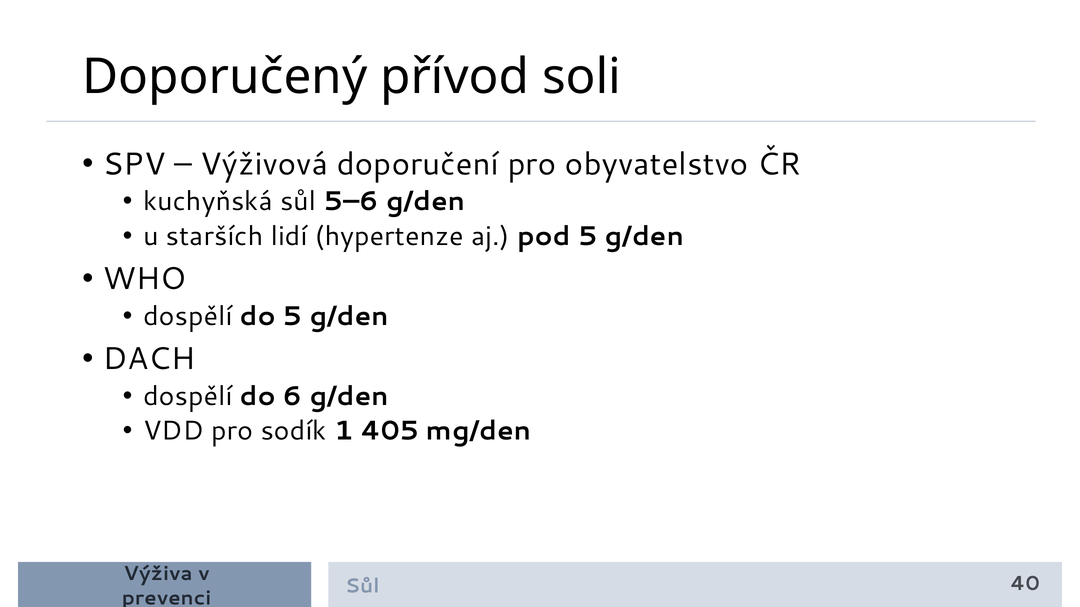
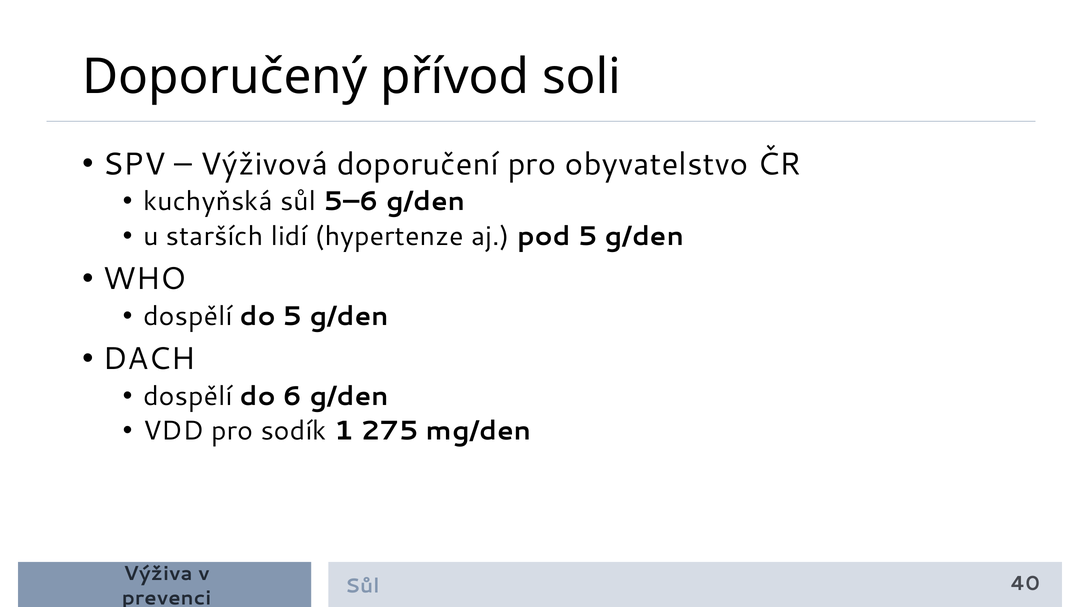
405: 405 -> 275 (390, 431)
